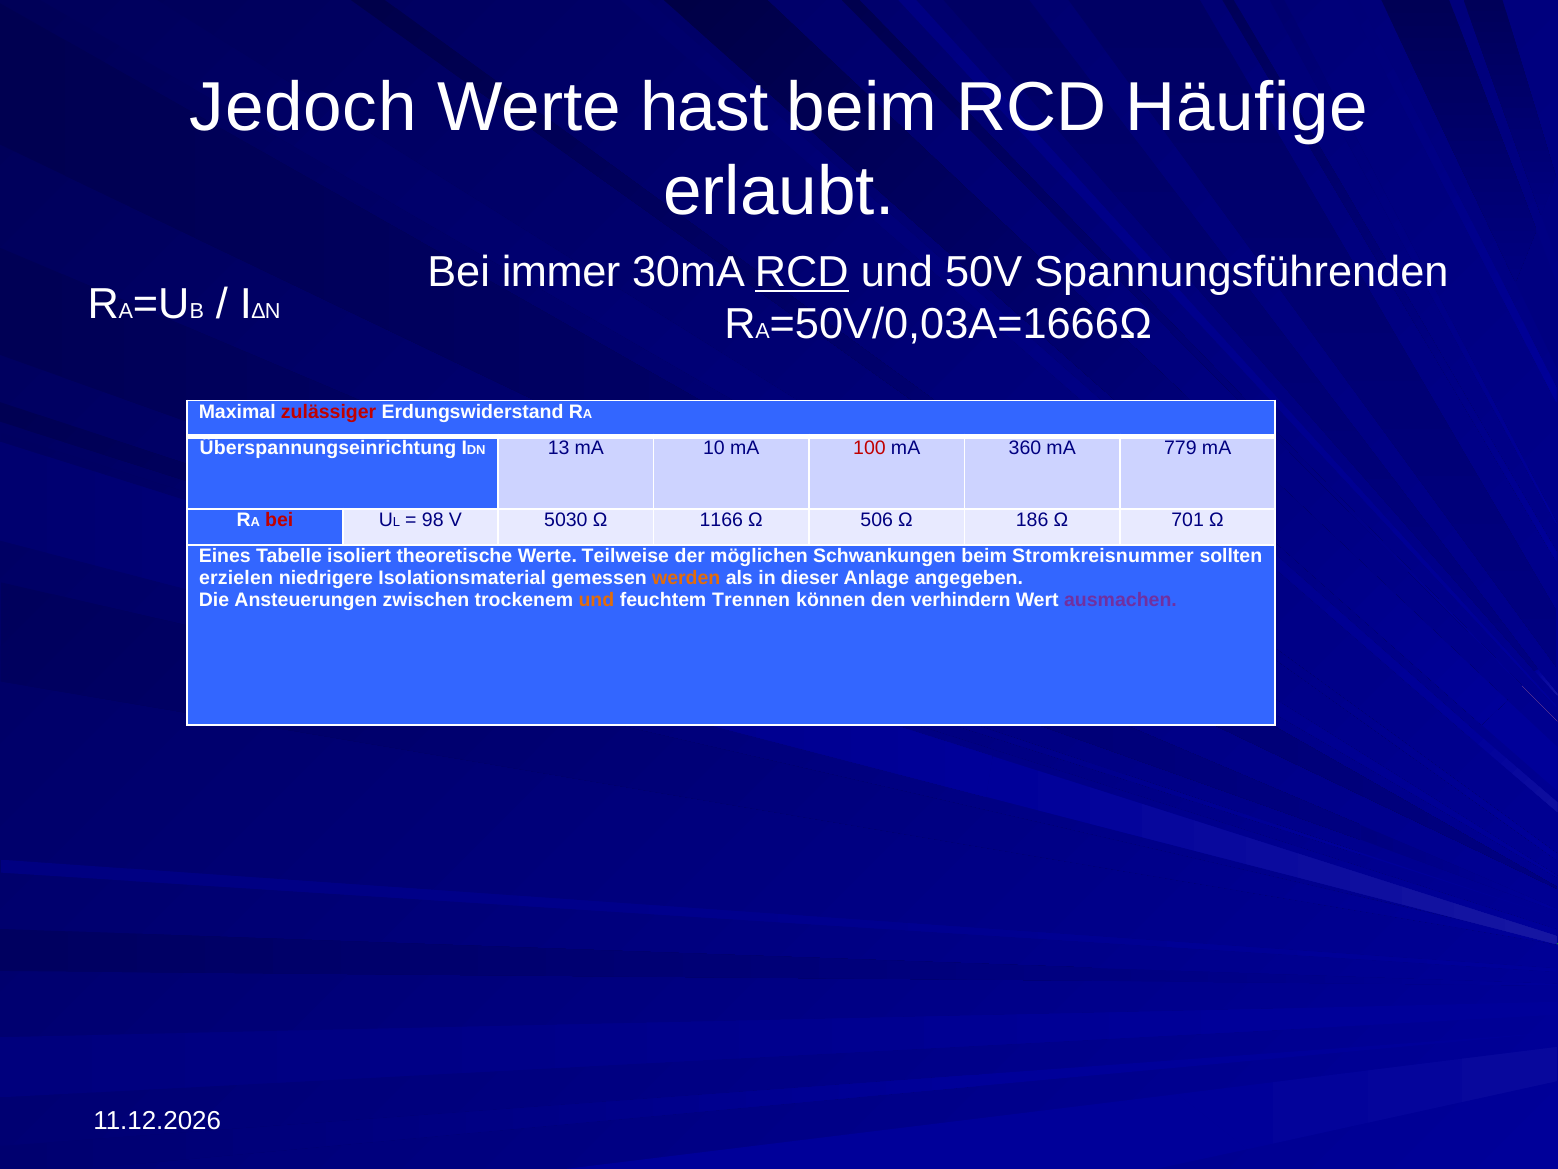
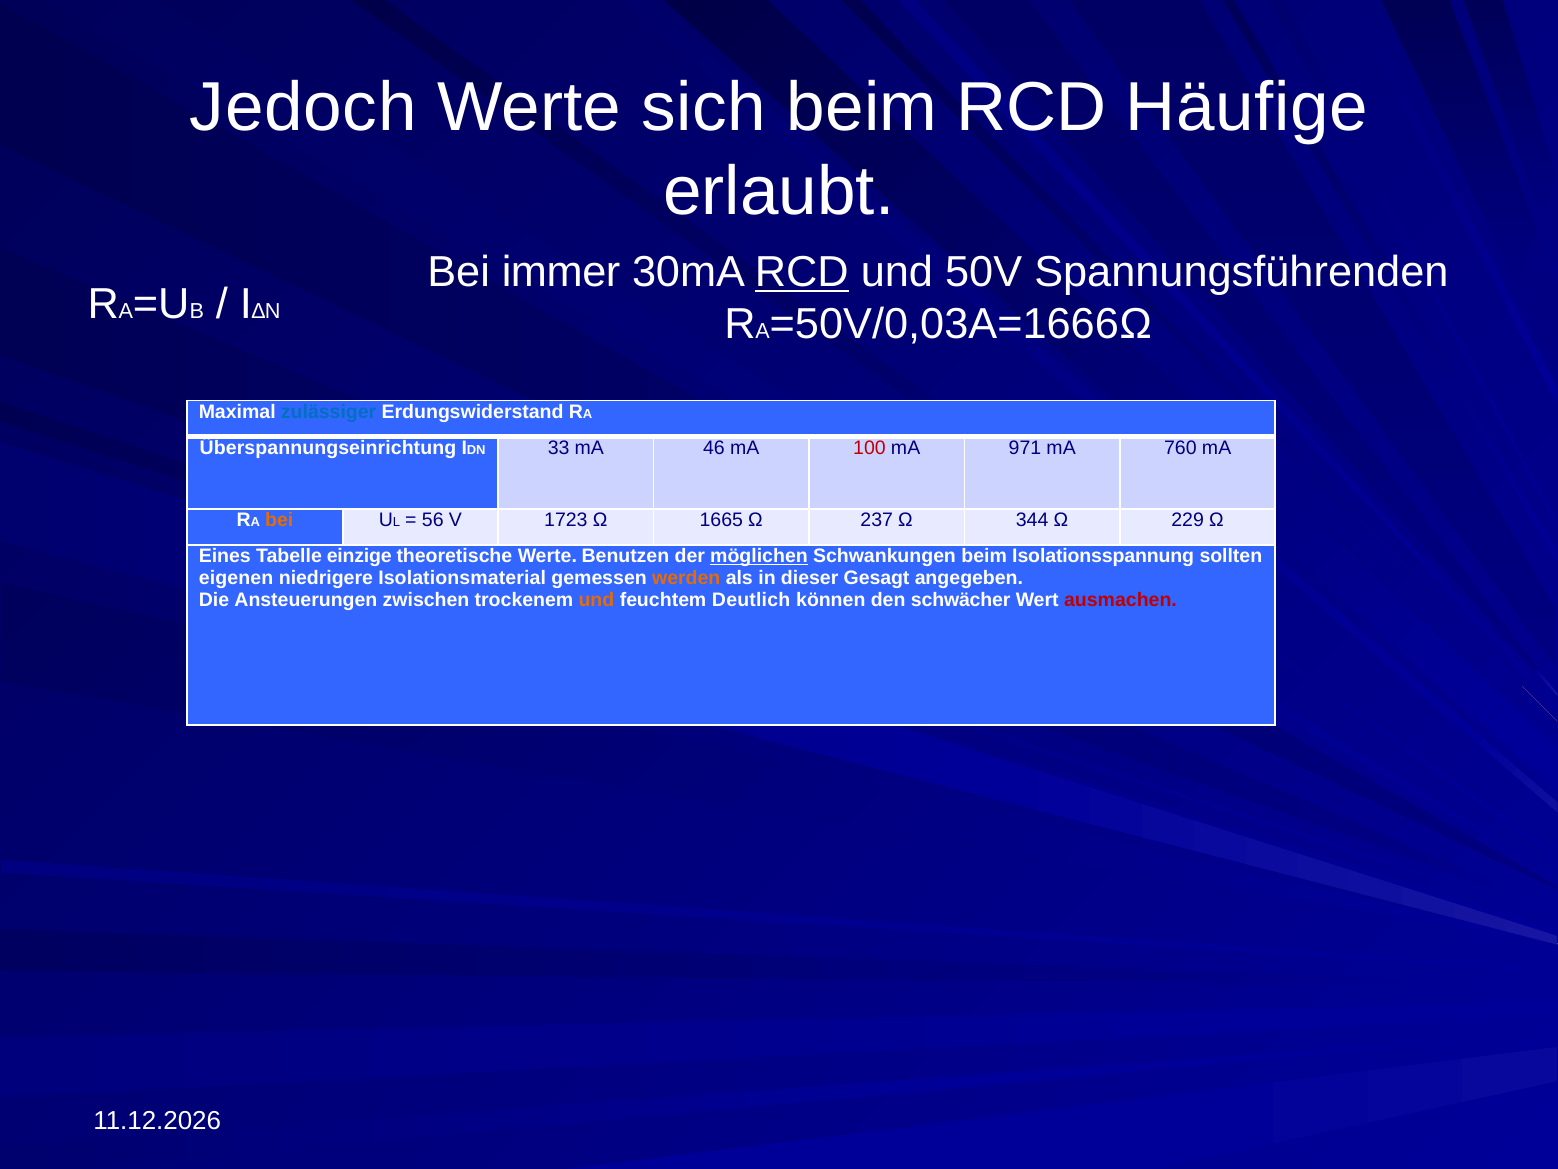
hast: hast -> sich (704, 108)
zulässiger colour: red -> blue (329, 412)
13: 13 -> 33 (559, 448)
10: 10 -> 46 (714, 448)
360: 360 -> 971 (1025, 448)
779: 779 -> 760 (1180, 448)
bei colour: red -> orange (279, 520)
98: 98 -> 56 (433, 520)
5030: 5030 -> 1723 (566, 520)
1166: 1166 -> 1665 (721, 520)
506: 506 -> 237 (877, 520)
186: 186 -> 344 (1032, 520)
701: 701 -> 229 (1188, 520)
isoliert: isoliert -> einzige (359, 556)
Teilweise: Teilweise -> Benutzen (625, 556)
möglichen underline: none -> present (759, 556)
Stromkreisnummer: Stromkreisnummer -> Isolationsspannung (1103, 556)
erzielen: erzielen -> eigenen (236, 578)
Anlage: Anlage -> Gesagt (877, 578)
Trennen: Trennen -> Deutlich (751, 599)
verhindern: verhindern -> schwächer (961, 599)
ausmachen colour: purple -> red (1120, 599)
